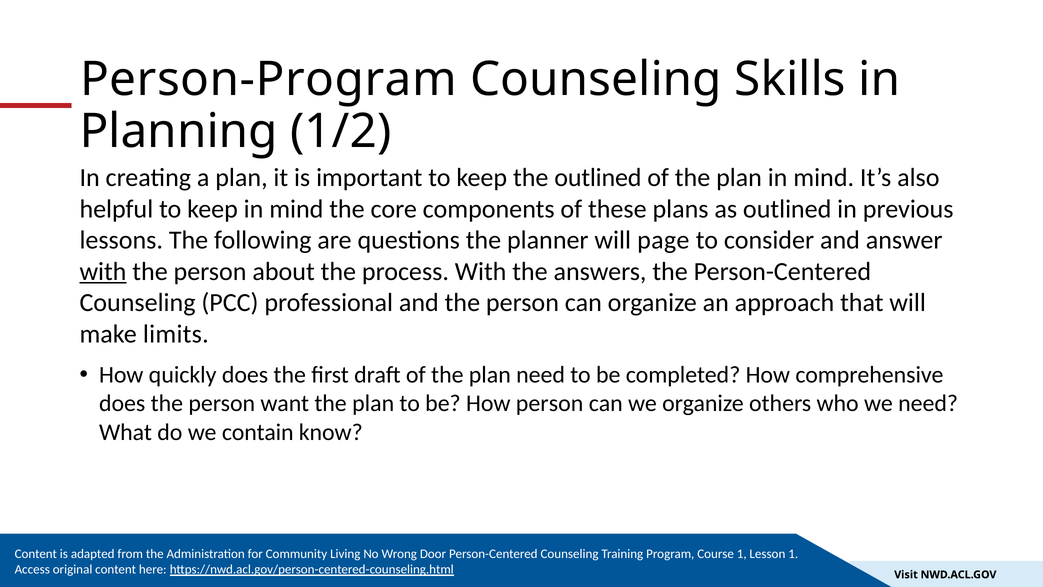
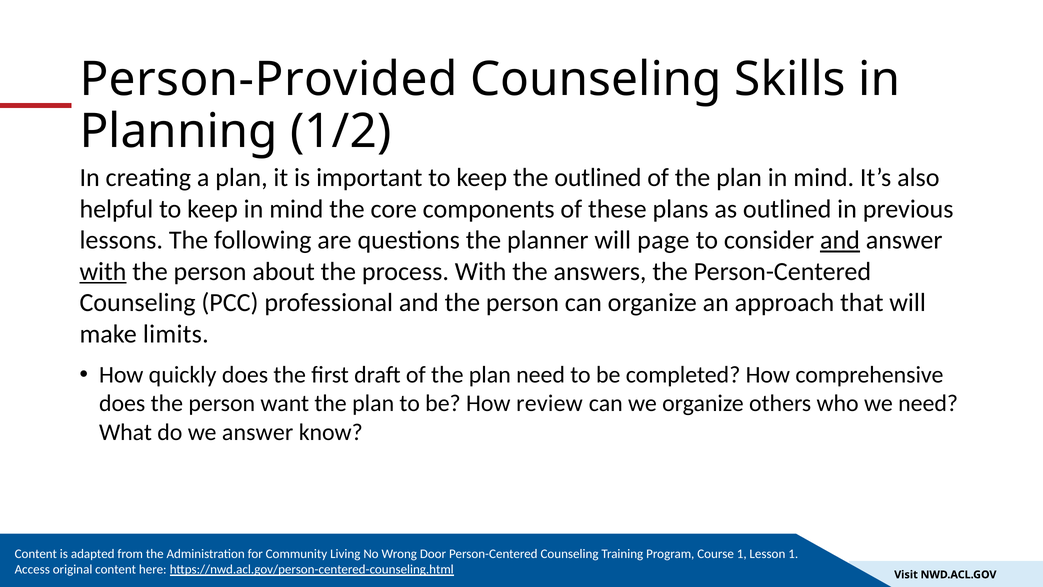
Person-Program: Person-Program -> Person-Provided (268, 80)
and underline: none -> present (840, 240)
How person: person -> review (550, 403)
we contain: contain -> answer (258, 432)
